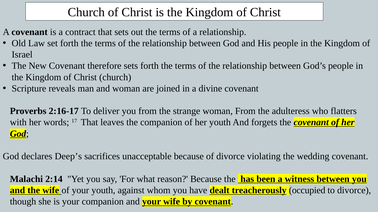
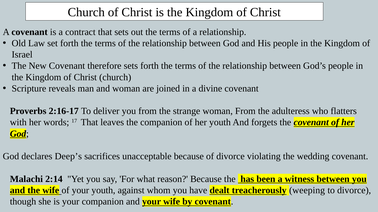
occupied: occupied -> weeping (307, 191)
